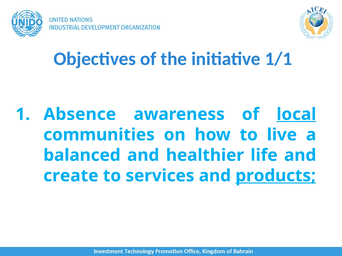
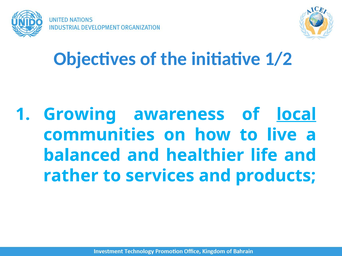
1/1: 1/1 -> 1/2 (278, 59)
Absence: Absence -> Growing (80, 114)
create: create -> rather (71, 176)
products underline: present -> none (276, 176)
